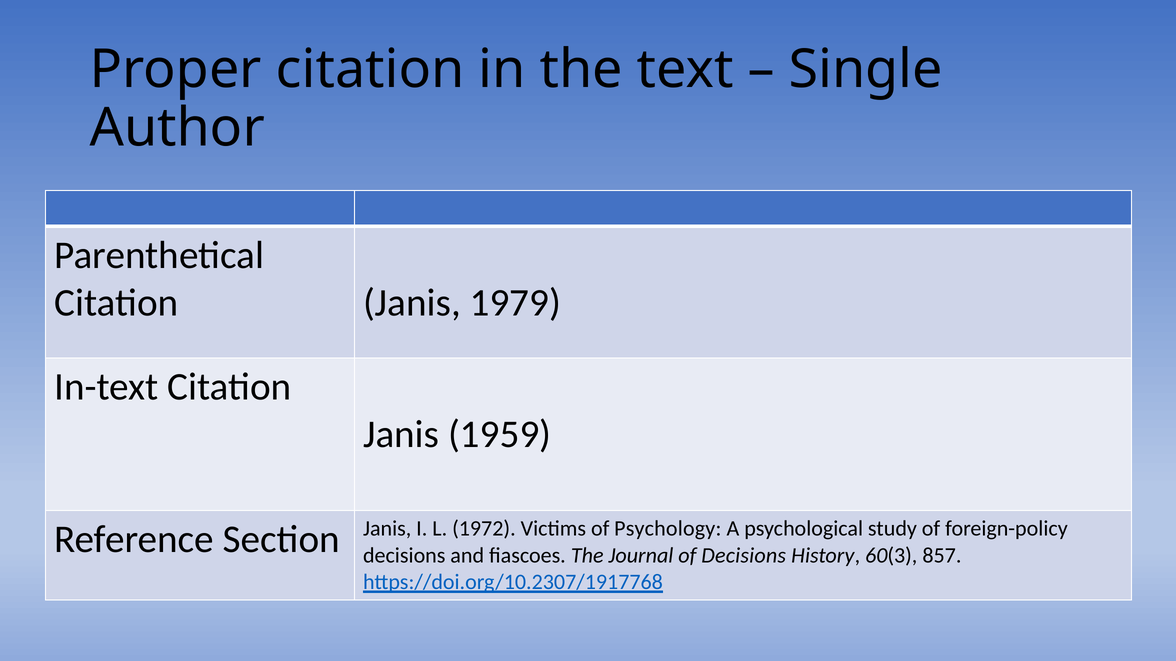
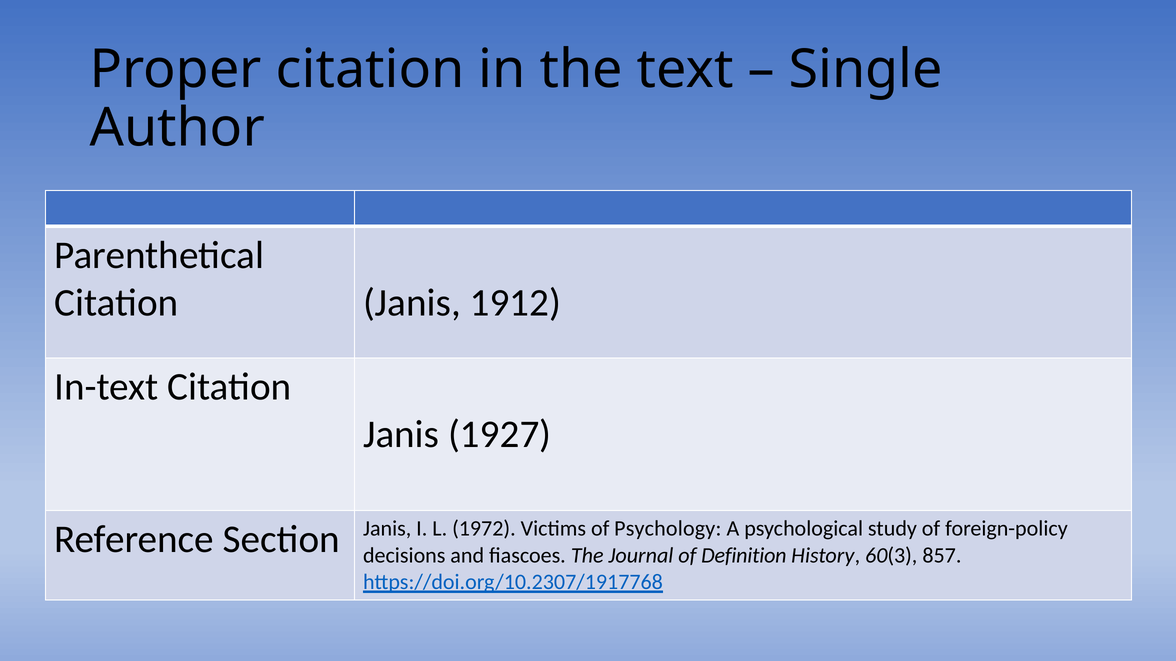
1979: 1979 -> 1912 (515, 303)
1959: 1959 -> 1927 (500, 435)
of Decisions: Decisions -> Definition (744, 556)
